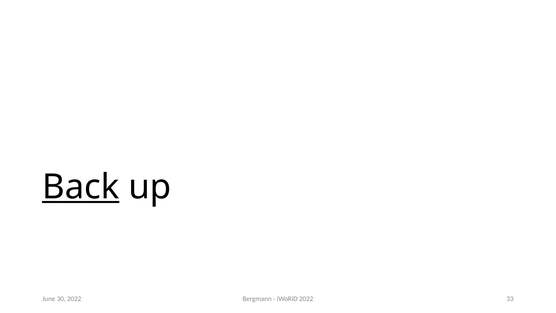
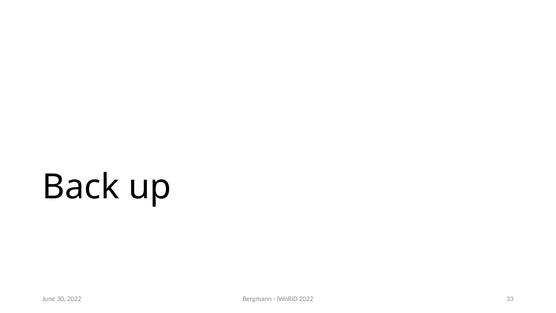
Back underline: present -> none (81, 187)
